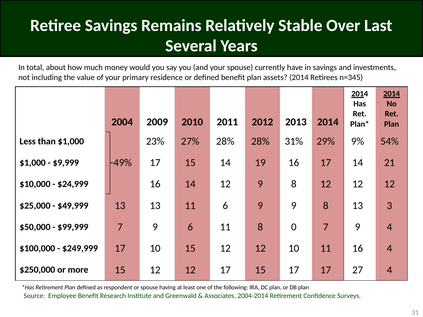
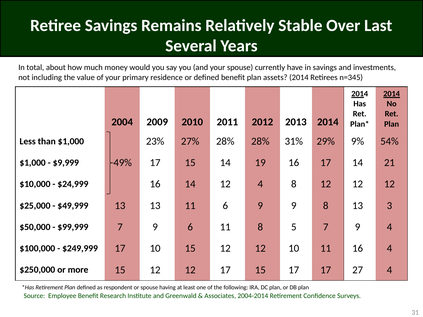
12 9: 9 -> 4 (260, 184)
0: 0 -> 5 (294, 227)
